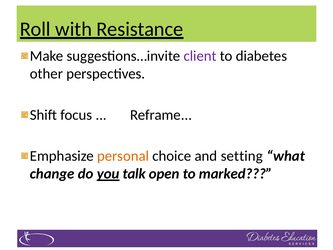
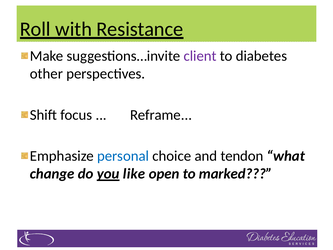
personal colour: orange -> blue (123, 156)
setting: setting -> tendon (242, 156)
talk: talk -> like (134, 174)
